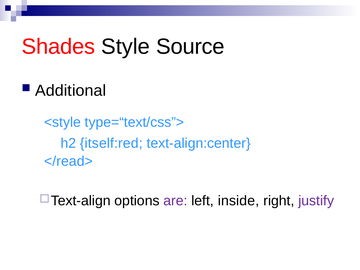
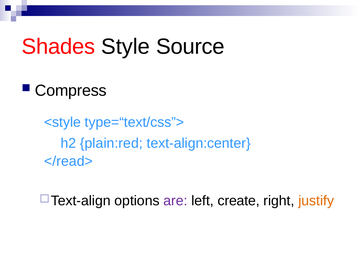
Additional: Additional -> Compress (71, 91)
itself:red: itself:red -> plain:red (111, 143)
inside: inside -> create (239, 201)
justify colour: purple -> orange (316, 201)
